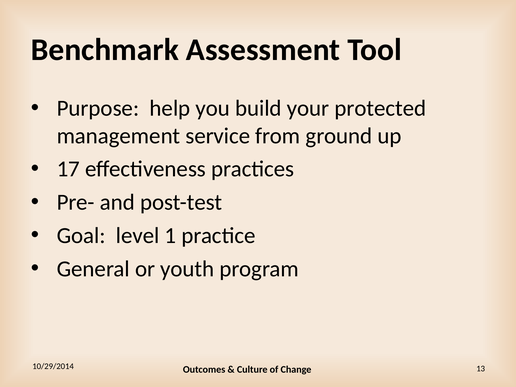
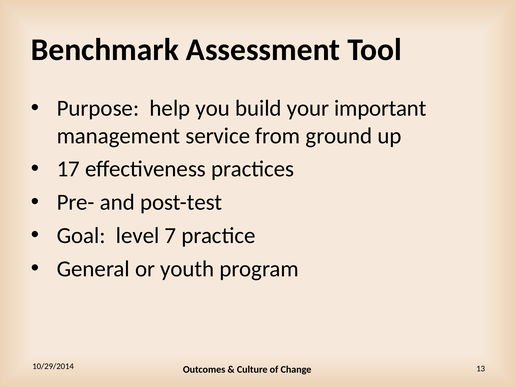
protected: protected -> important (380, 108)
1: 1 -> 7 (170, 236)
